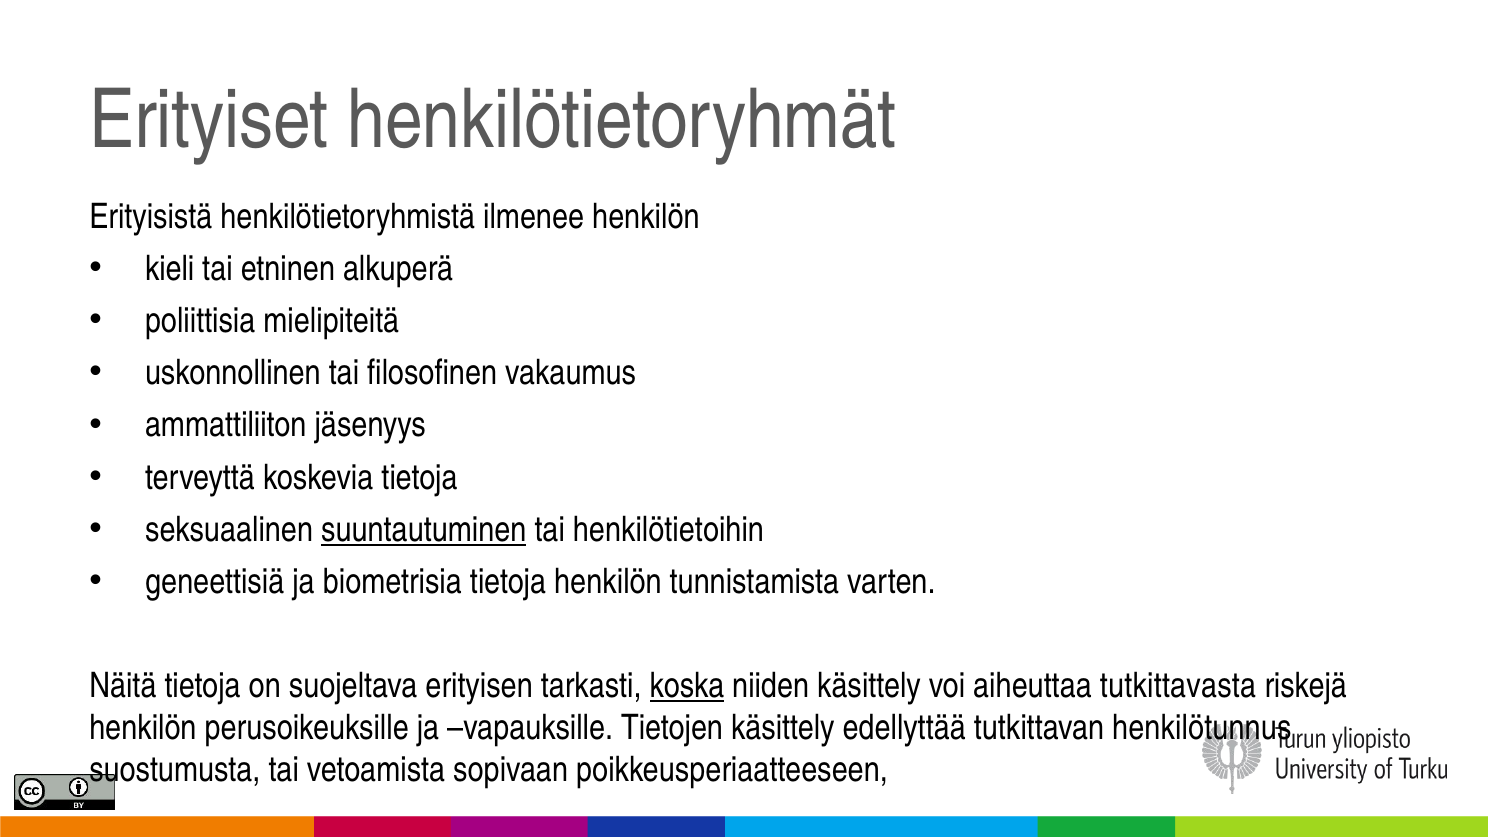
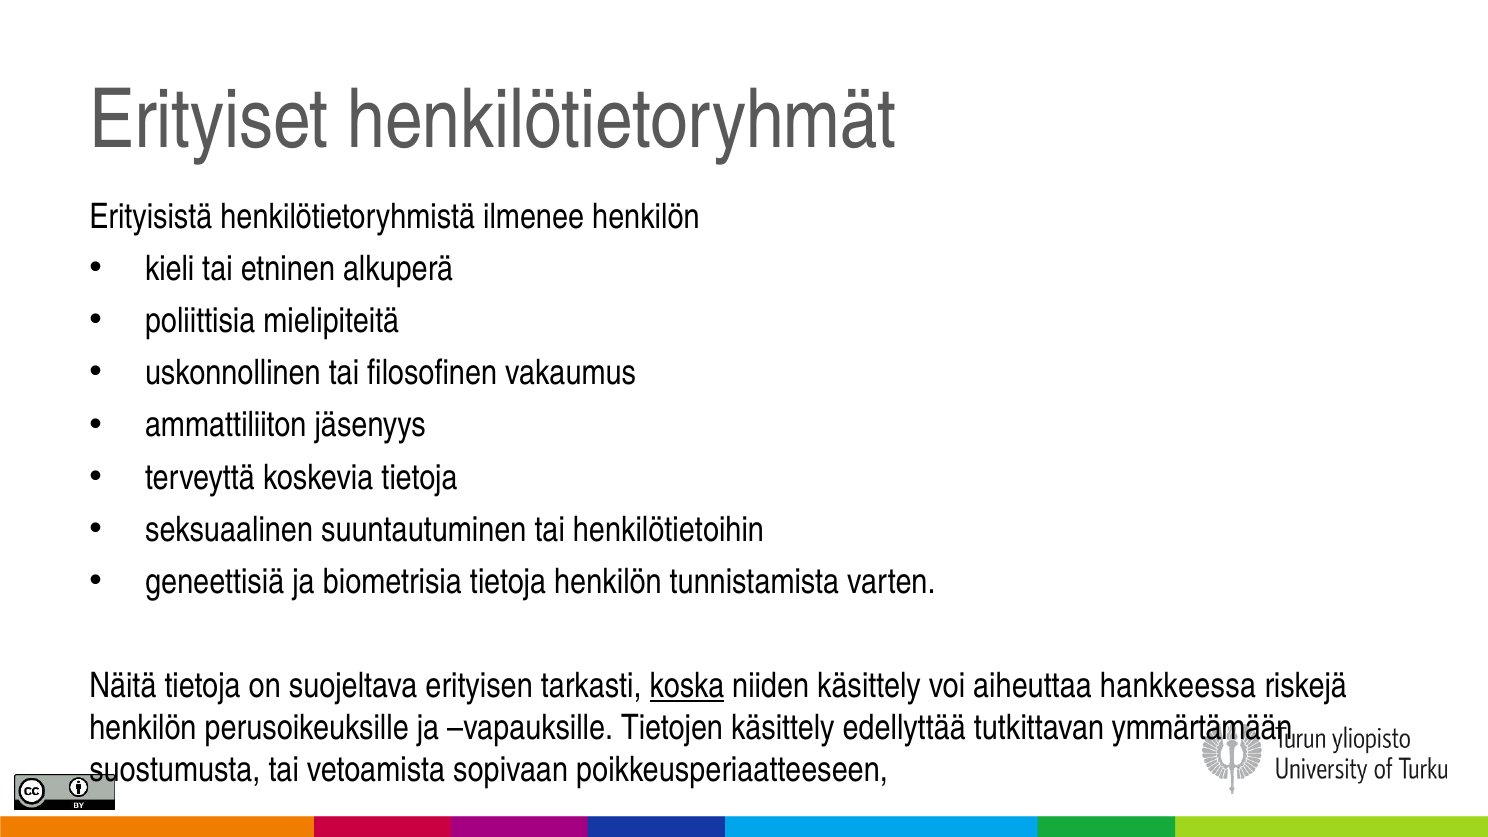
suuntautuminen underline: present -> none (424, 530)
tutkittavasta: tutkittavasta -> hankkeessa (1178, 686)
henkilötunnus: henkilötunnus -> ymmärtämään (1202, 728)
